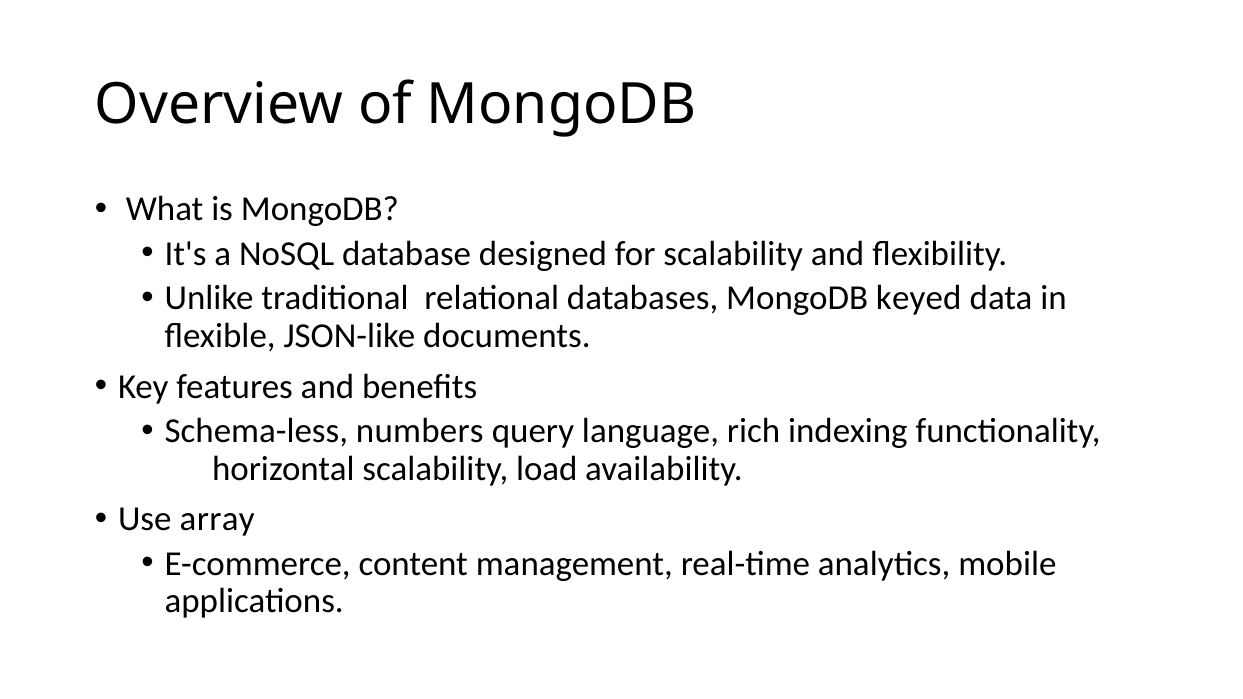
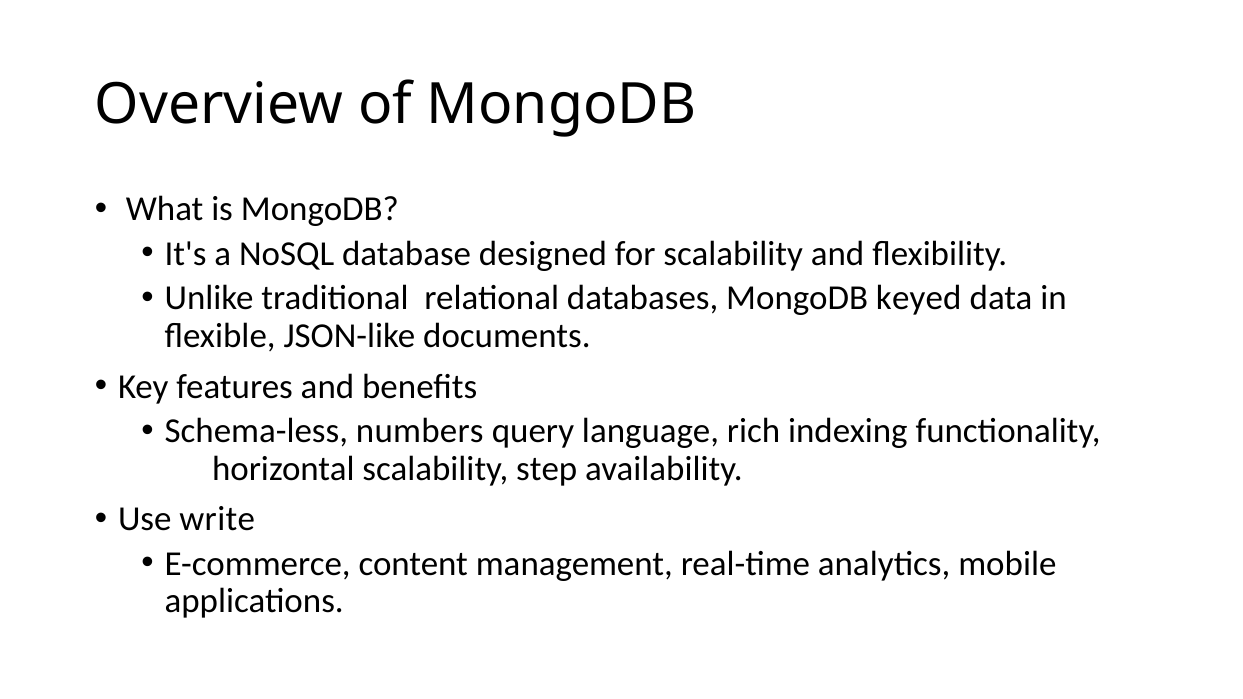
load: load -> step (547, 469)
array: array -> write (217, 519)
